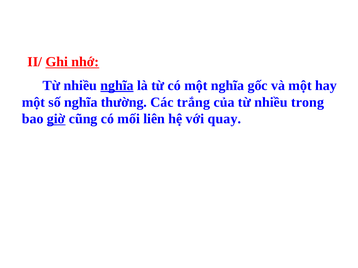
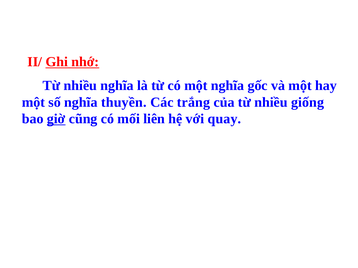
nghĩa underline: present -> none (117, 86)
thường: thường -> thuyền (124, 102)
trong: trong -> giống (308, 102)
